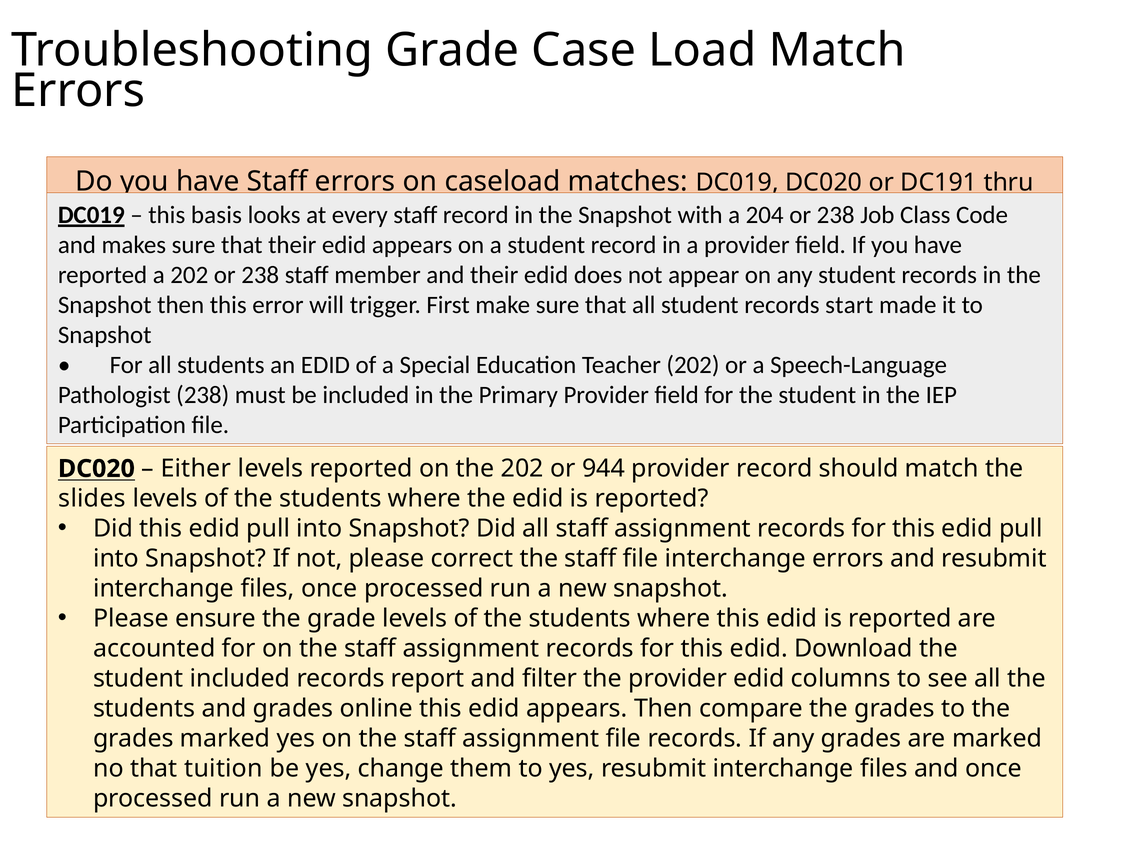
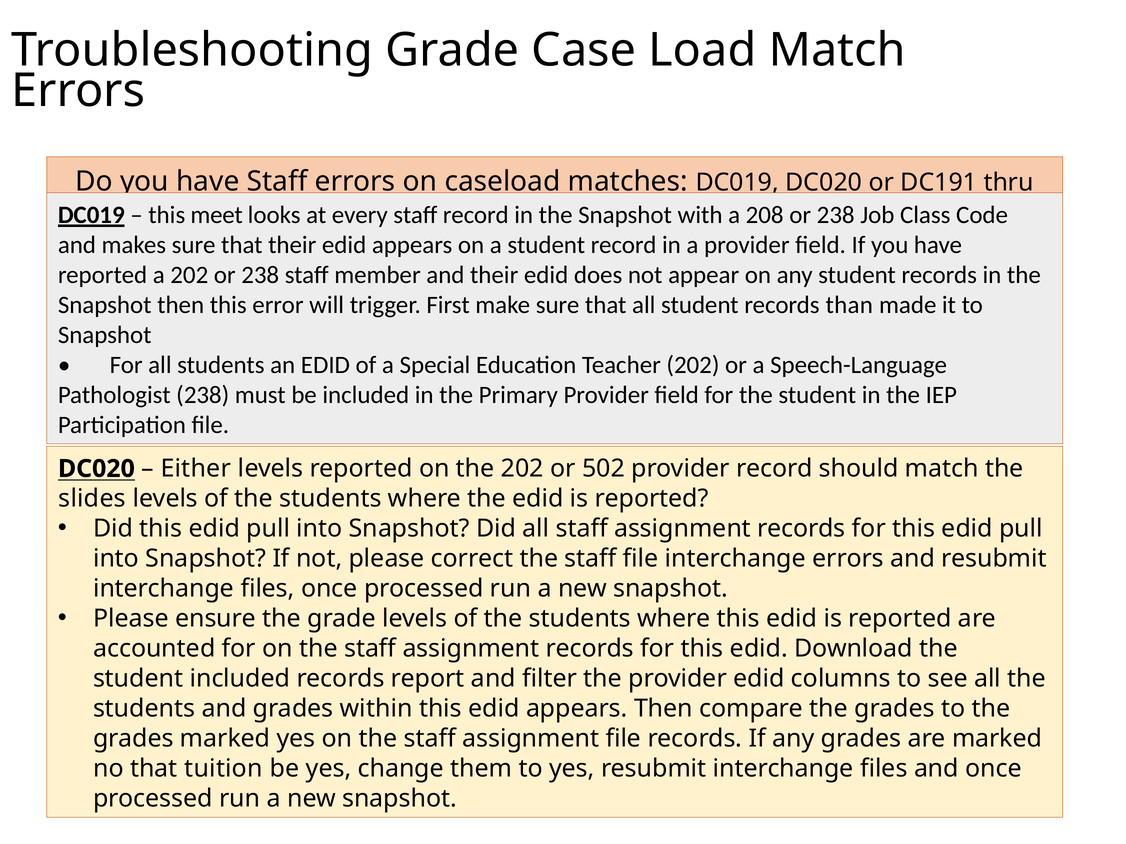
basis: basis -> meet (217, 215)
204: 204 -> 208 (765, 215)
start: start -> than (849, 305)
944: 944 -> 502 (603, 469)
online: online -> within (376, 709)
